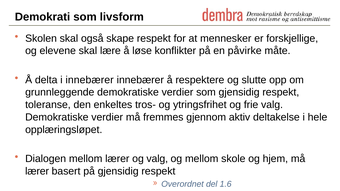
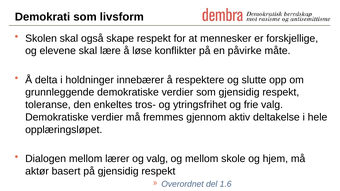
i innebærer: innebærer -> holdninger (90, 80)
lærer: lærer -> aktør (37, 171)
